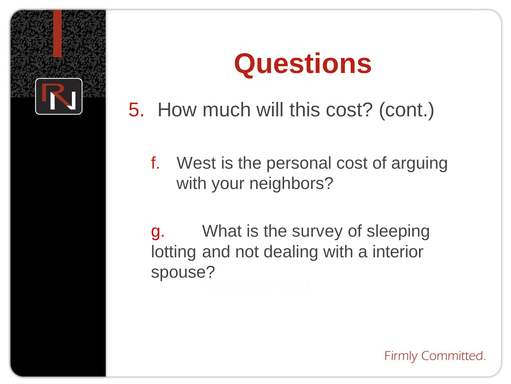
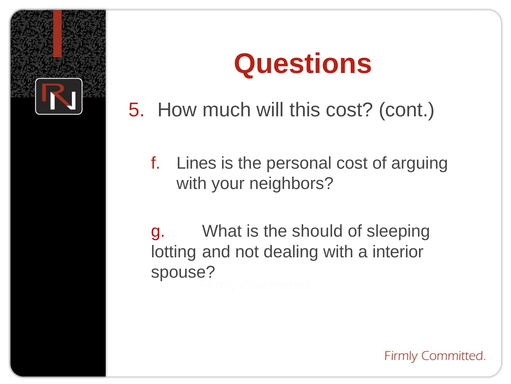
West: West -> Lines (196, 163)
survey: survey -> should (317, 231)
